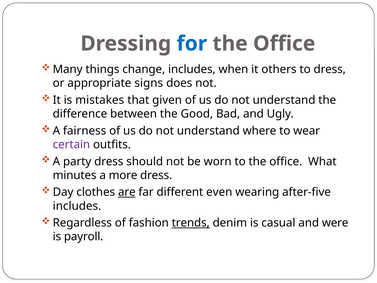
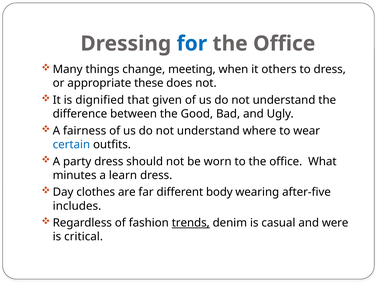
change includes: includes -> meeting (192, 69)
signs: signs -> these (149, 83)
mistakes: mistakes -> dignified (100, 100)
certain colour: purple -> blue (71, 144)
more: more -> learn (123, 175)
are underline: present -> none (127, 192)
even: even -> body (219, 192)
payroll: payroll -> critical (84, 236)
